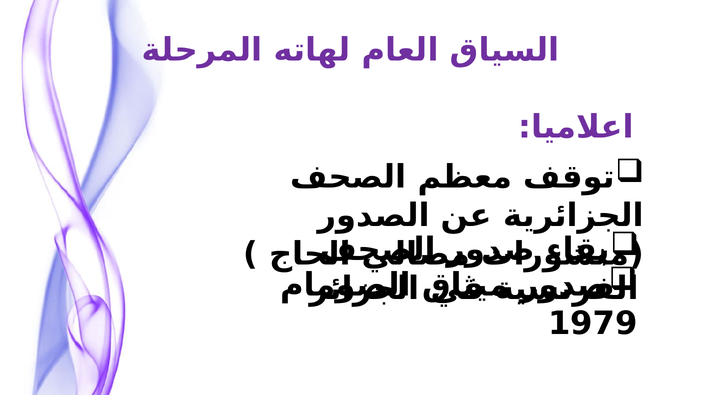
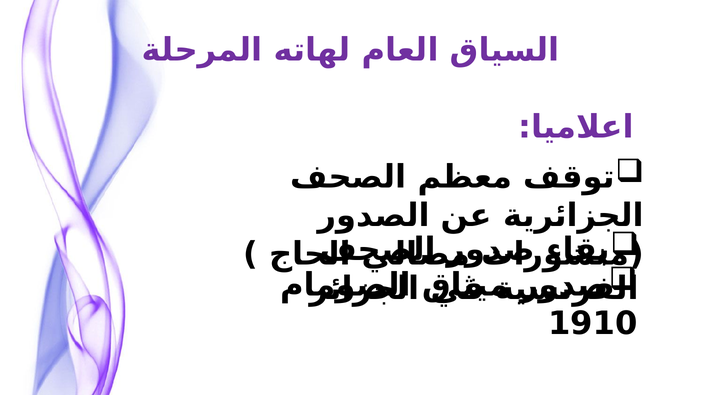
1979: 1979 -> 1910 (593, 323)
